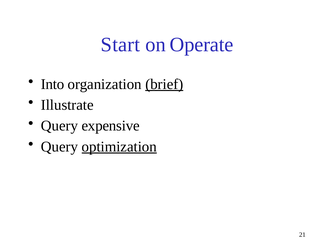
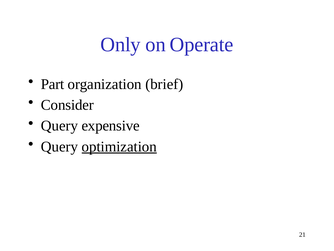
Start: Start -> Only (121, 45)
Into: Into -> Part (53, 84)
brief underline: present -> none (164, 84)
Illustrate: Illustrate -> Consider (67, 105)
